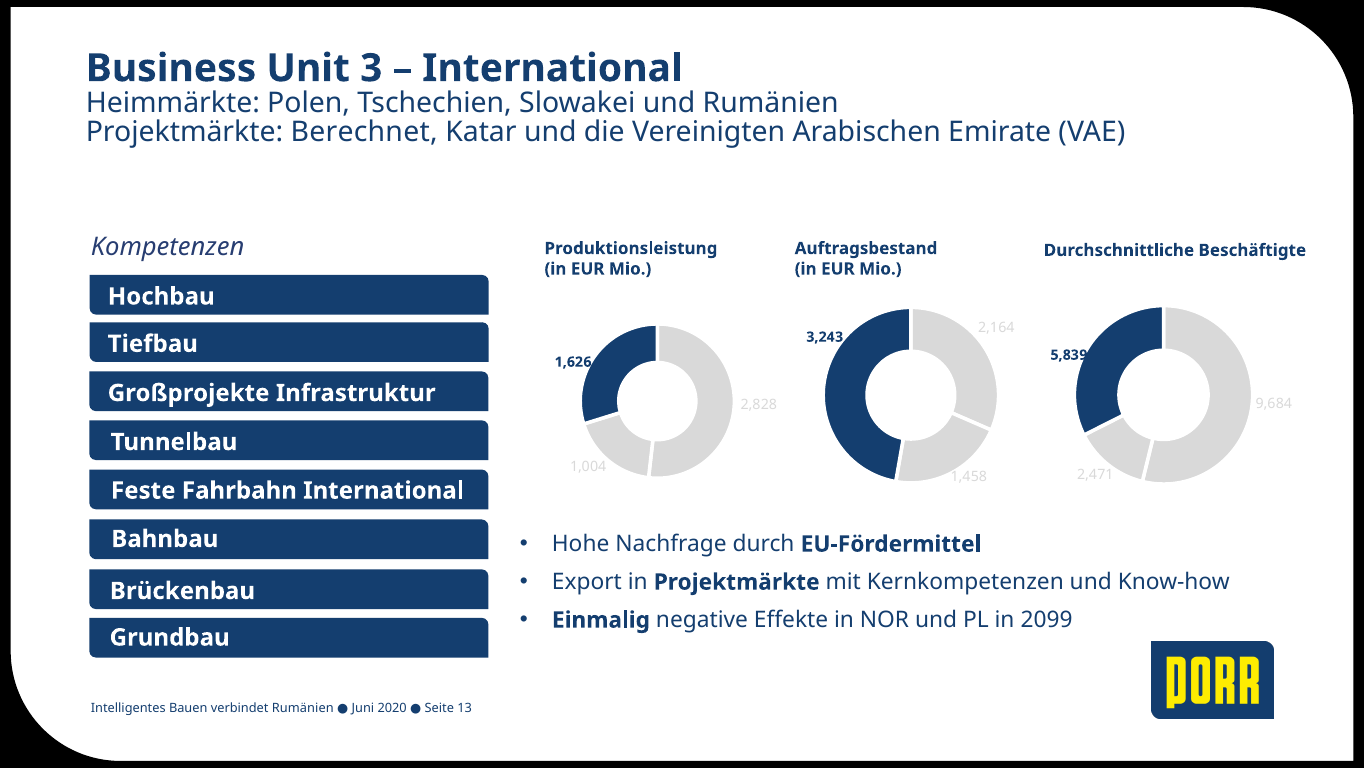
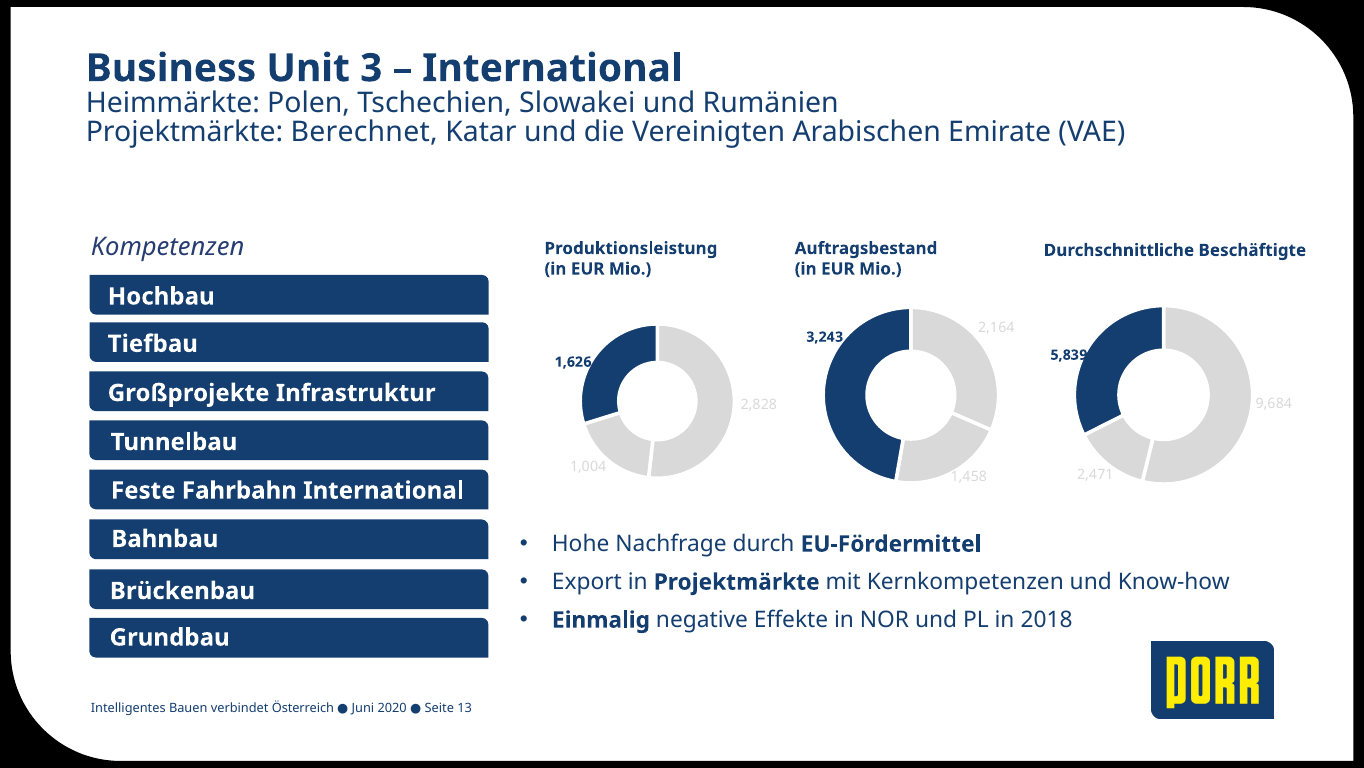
2099: 2099 -> 2018 (1047, 620)
verbindet Rumänien: Rumänien -> Österreich (303, 708)
